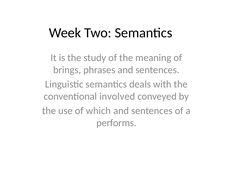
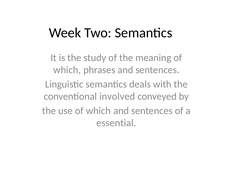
brings: brings -> which (67, 70)
performs: performs -> essential (116, 123)
